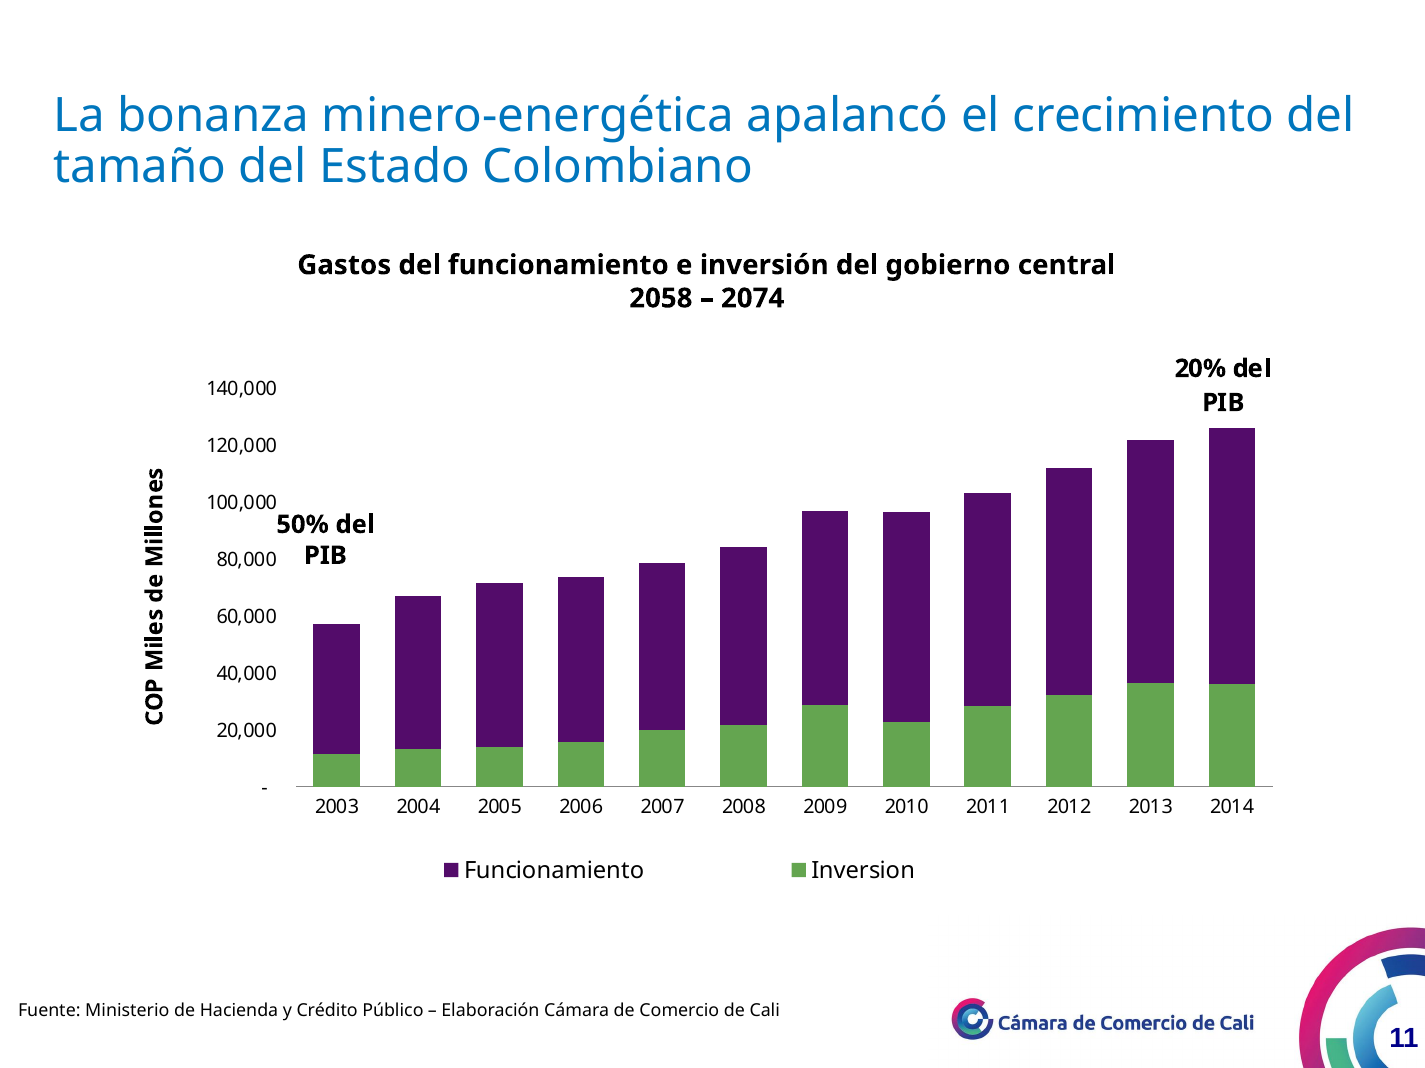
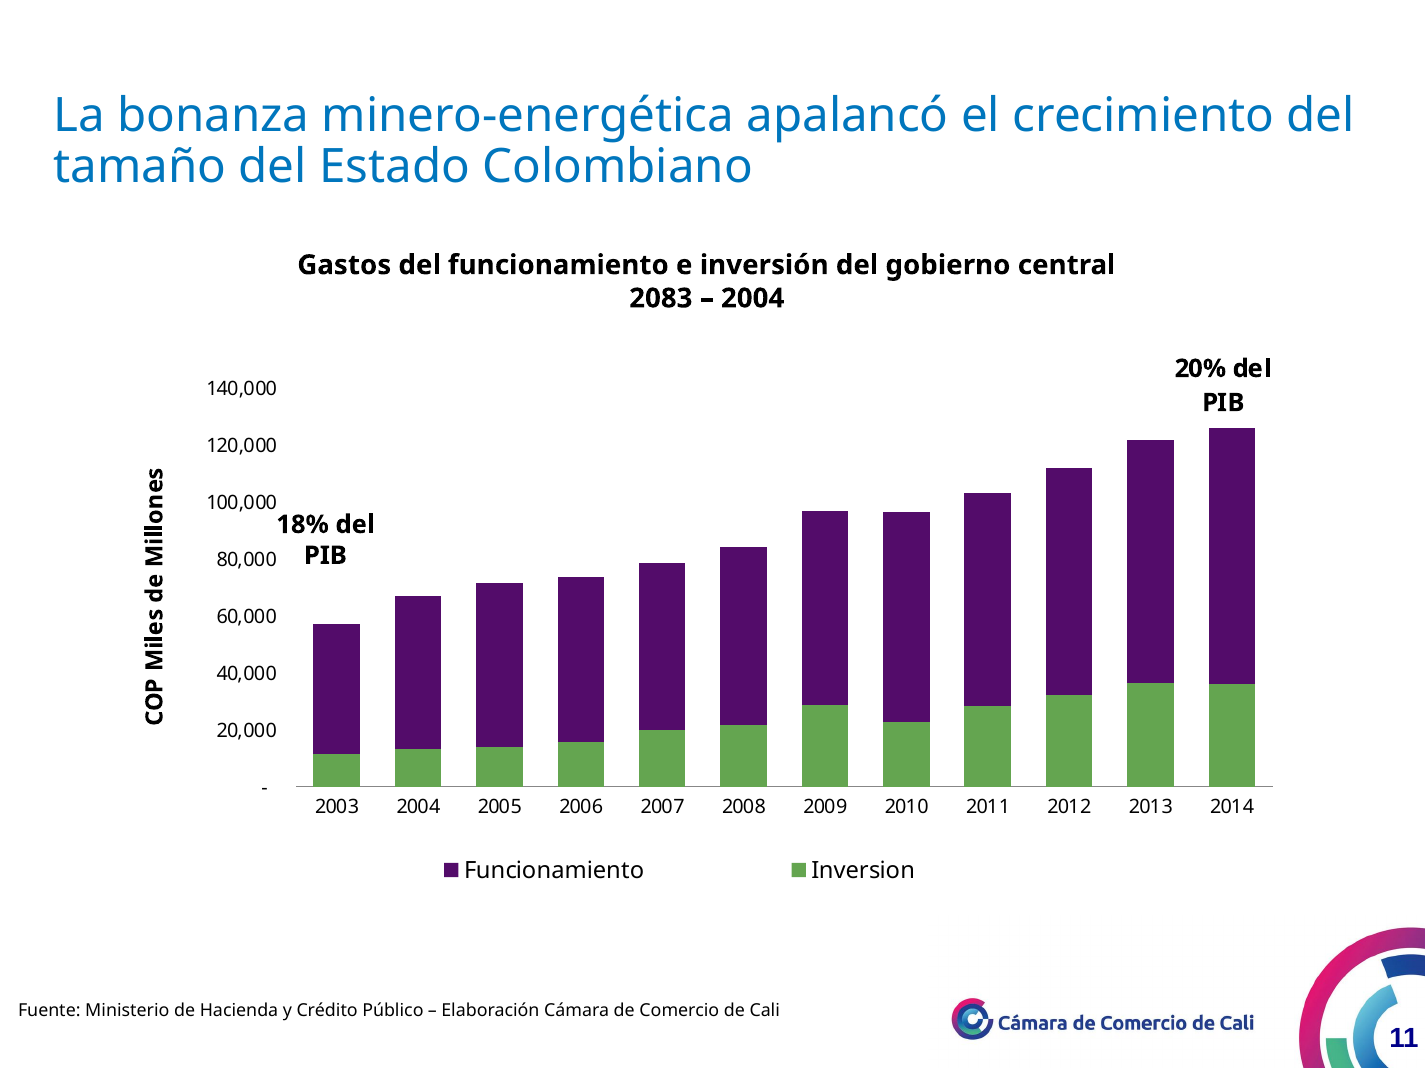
2058: 2058 -> 2083 (661, 299)
2074: 2074 -> 2004 (753, 299)
50%: 50% -> 18% (303, 525)
